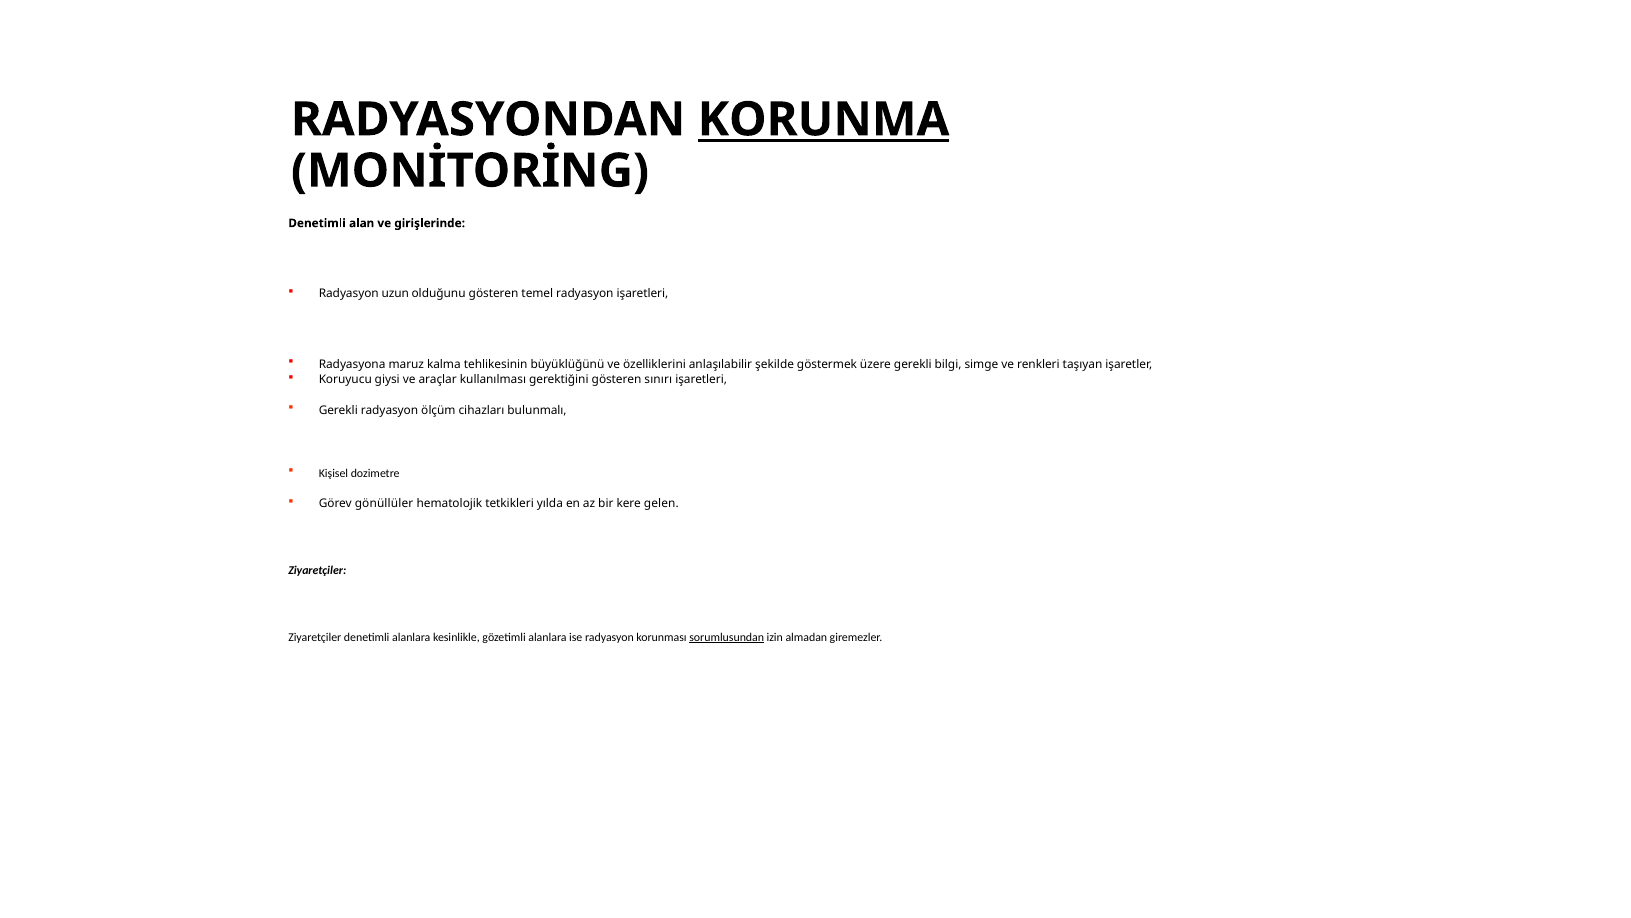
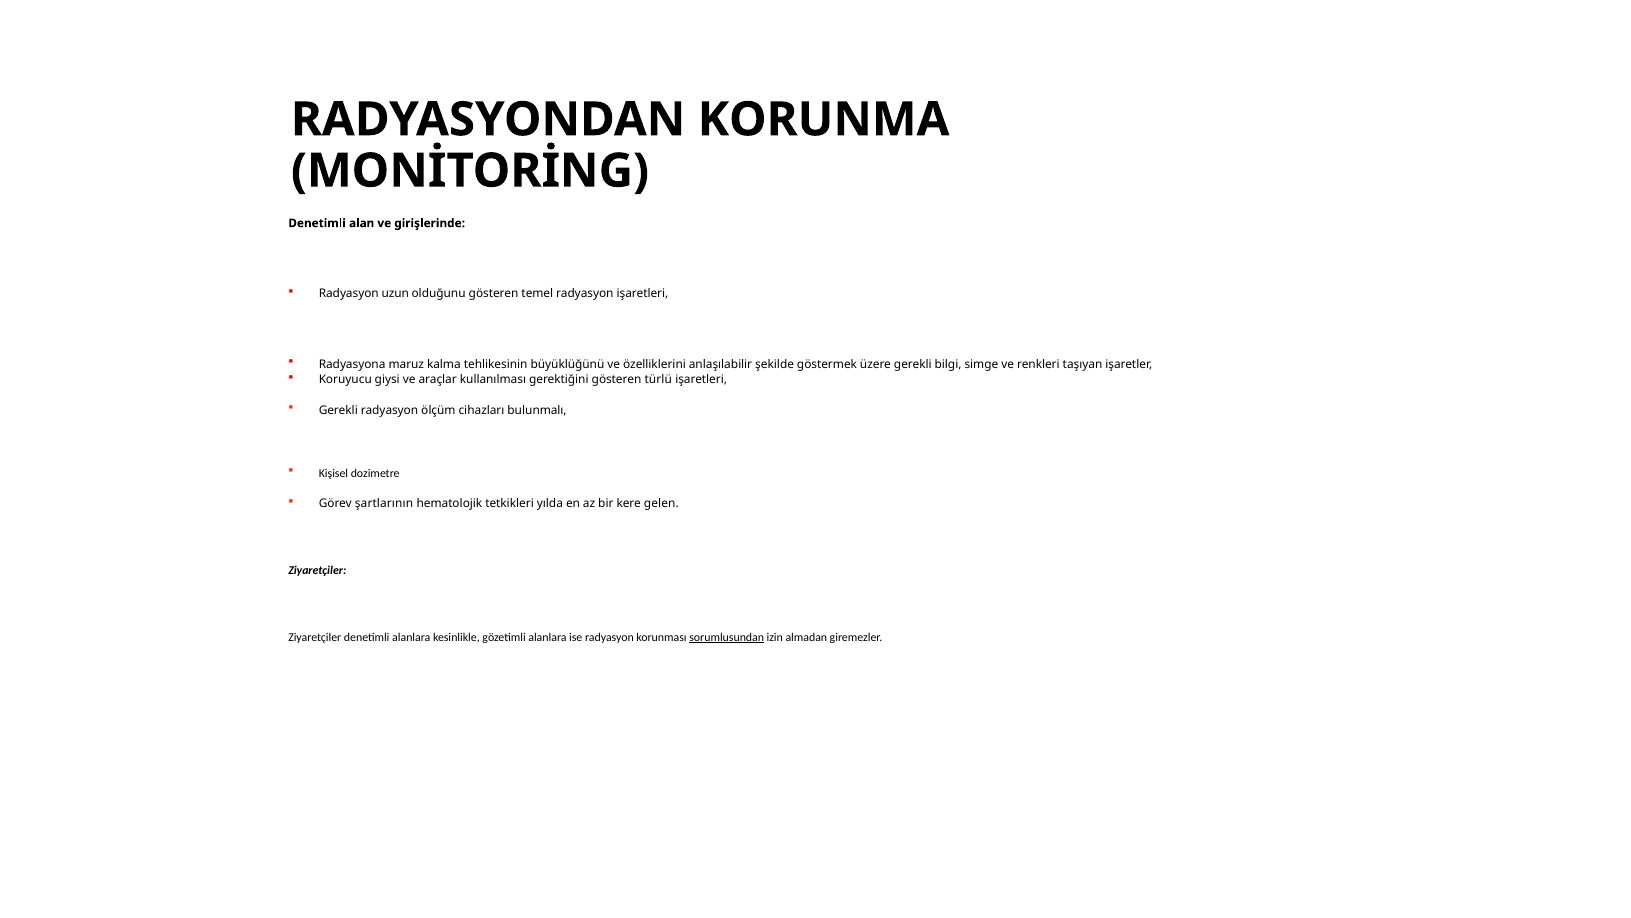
KORUNMA underline: present -> none (824, 120)
sınırı: sınırı -> türlü (658, 379)
gönüllüler: gönüllüler -> şartlarının (384, 503)
